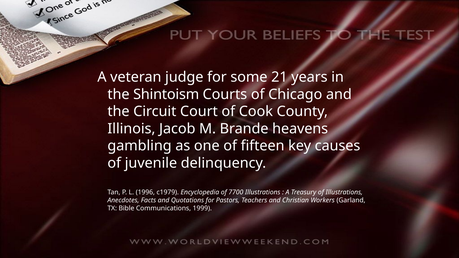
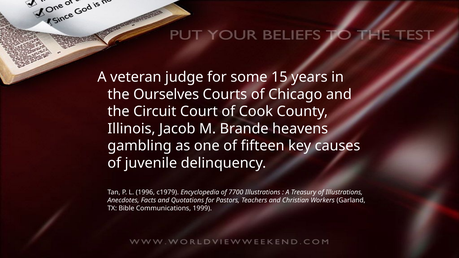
21: 21 -> 15 (279, 77)
Shintoism: Shintoism -> Ourselves (166, 94)
